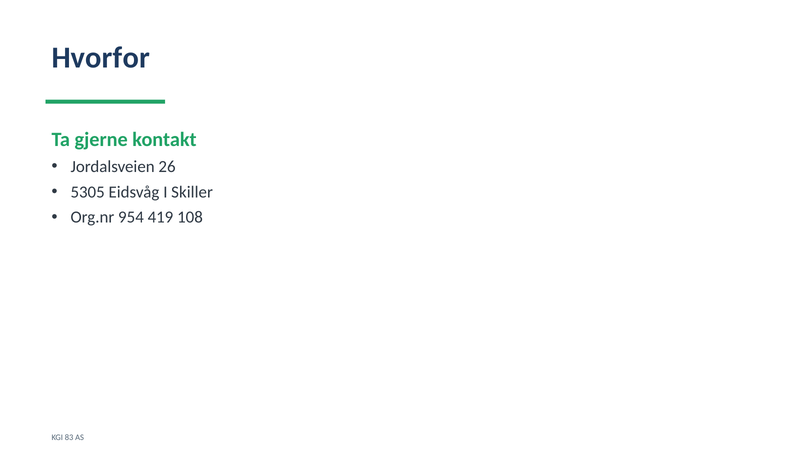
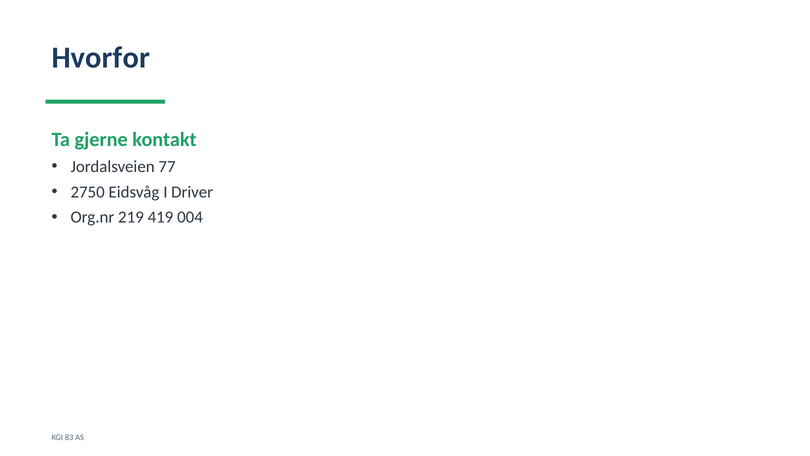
26: 26 -> 77 (167, 167)
5305: 5305 -> 2750 (88, 192)
Skiller: Skiller -> Driver (192, 192)
954: 954 -> 219 (131, 217)
108: 108 -> 004 (190, 217)
